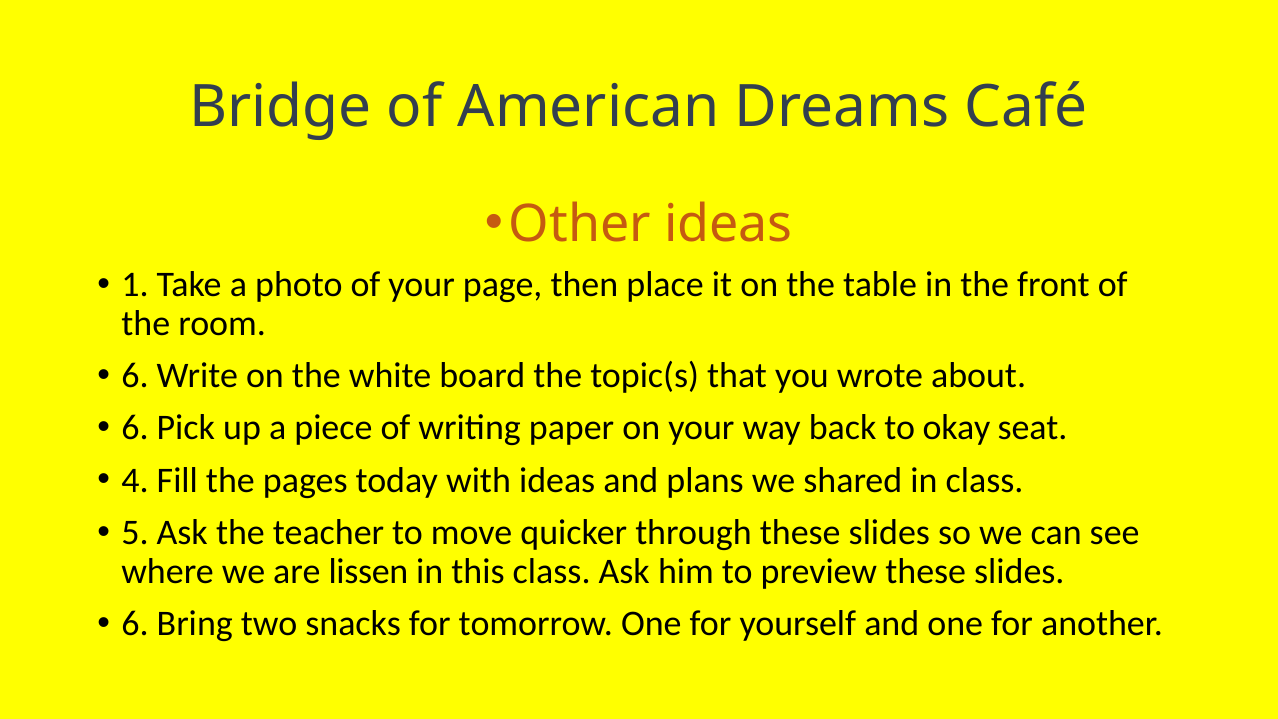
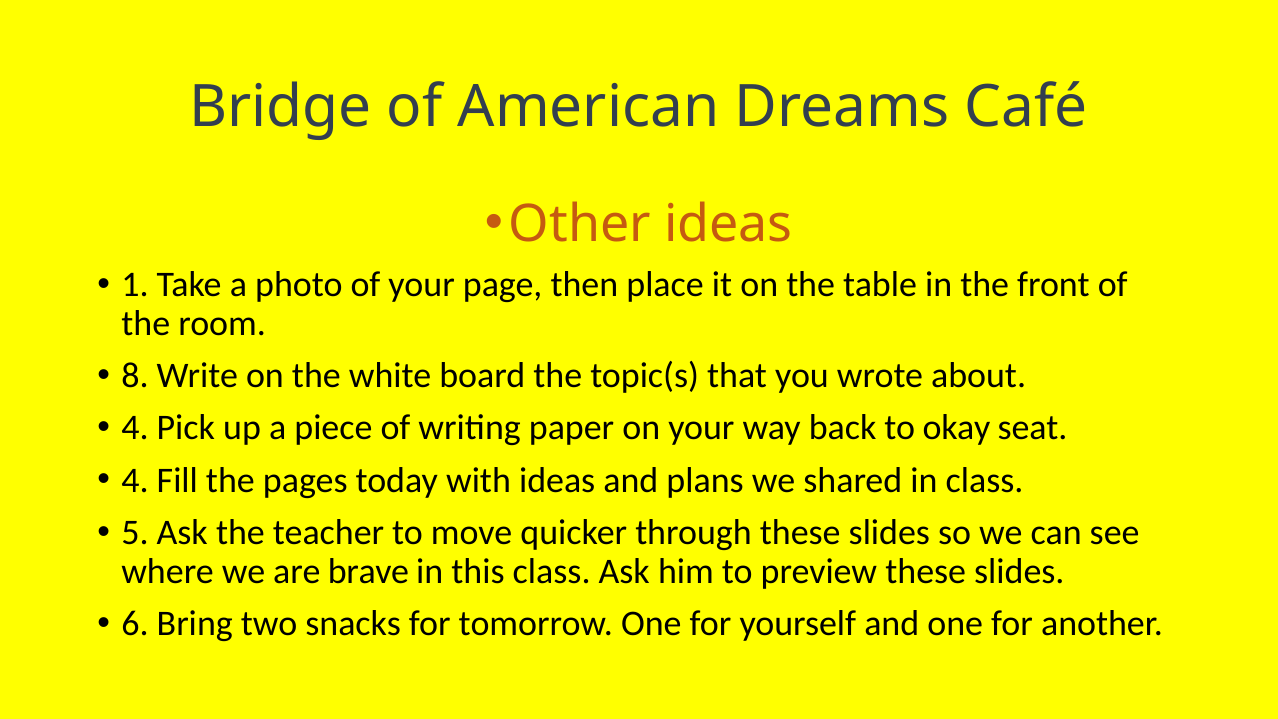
6: 6 -> 8 (135, 376)
6: 6 -> 4 (135, 428)
lissen: lissen -> brave (368, 571)
